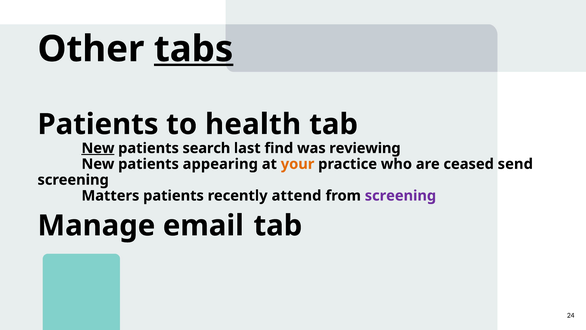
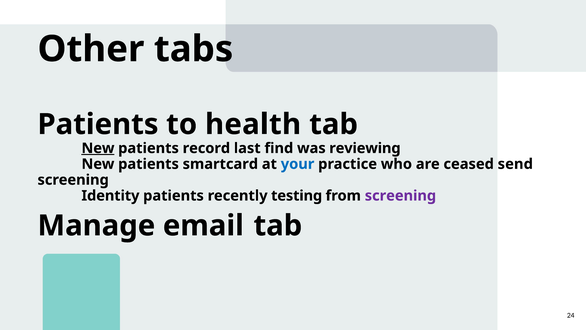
tabs underline: present -> none (194, 49)
search: search -> record (206, 148)
appearing: appearing -> smartcard (220, 164)
your colour: orange -> blue (298, 164)
Matters: Matters -> Identity (110, 195)
attend: attend -> testing (297, 195)
